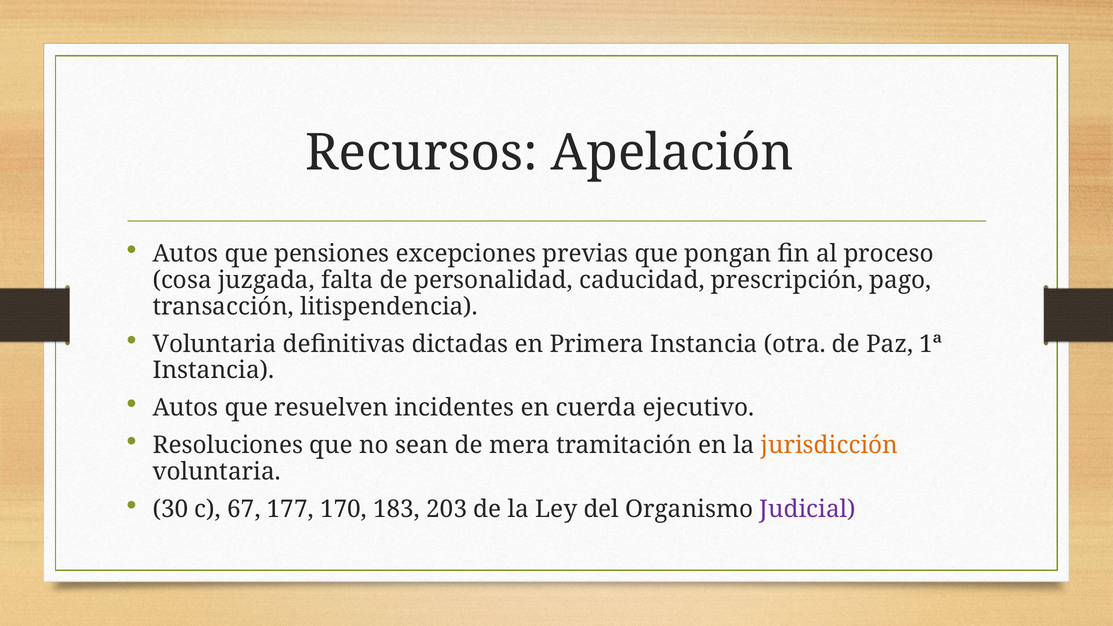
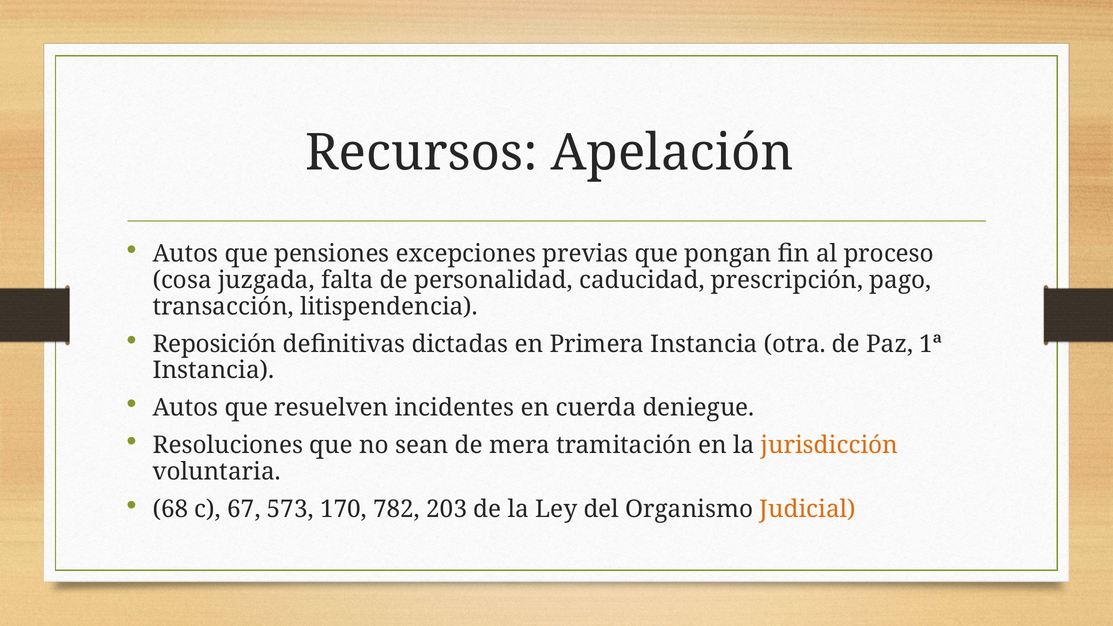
Voluntaria: Voluntaria -> Reposición (215, 344)
ejecutivo: ejecutivo -> deniegue (699, 408)
30: 30 -> 68 (170, 509)
177: 177 -> 573 (290, 509)
183: 183 -> 782 (397, 509)
Judicial colour: purple -> orange (808, 509)
